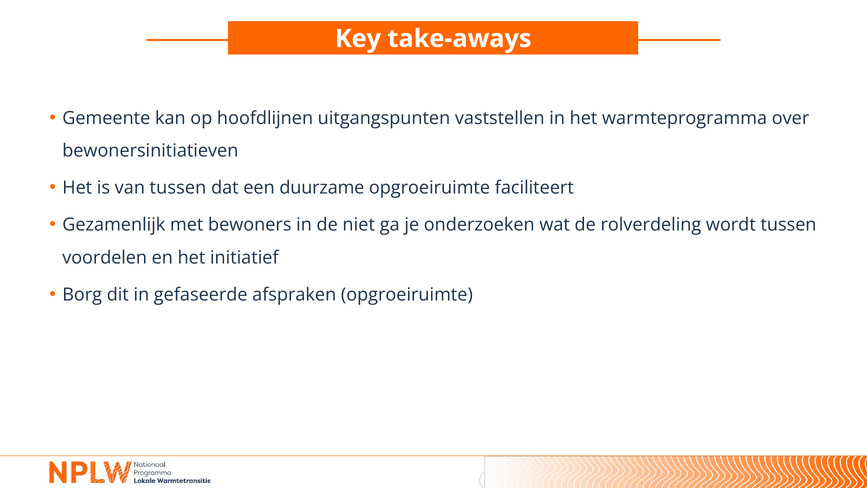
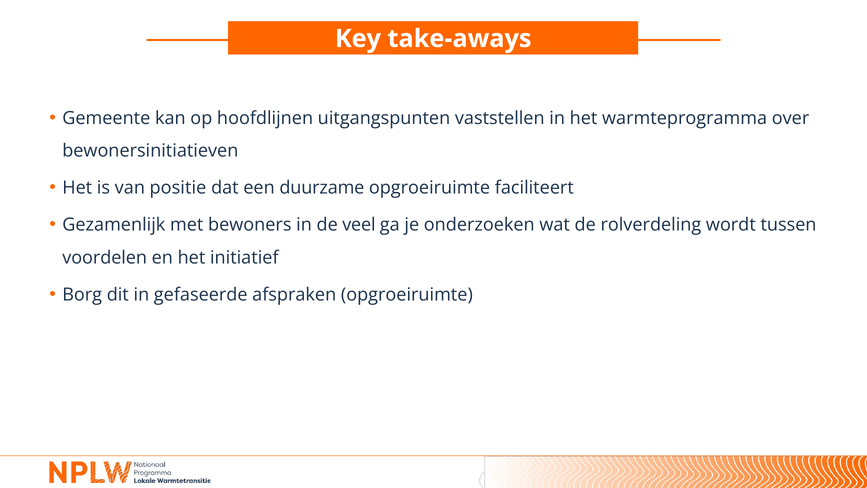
van tussen: tussen -> positie (178, 188)
niet: niet -> veel (359, 225)
